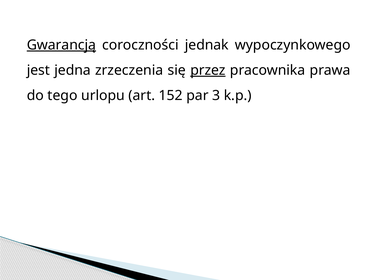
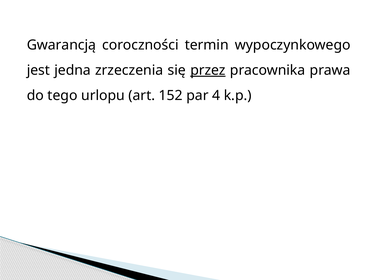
Gwarancją underline: present -> none (61, 45)
jednak: jednak -> termin (207, 45)
3: 3 -> 4 (216, 95)
